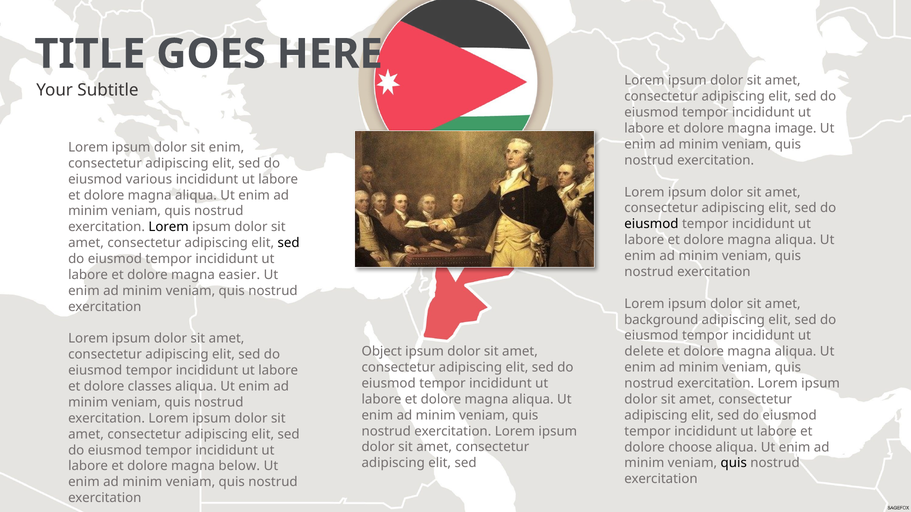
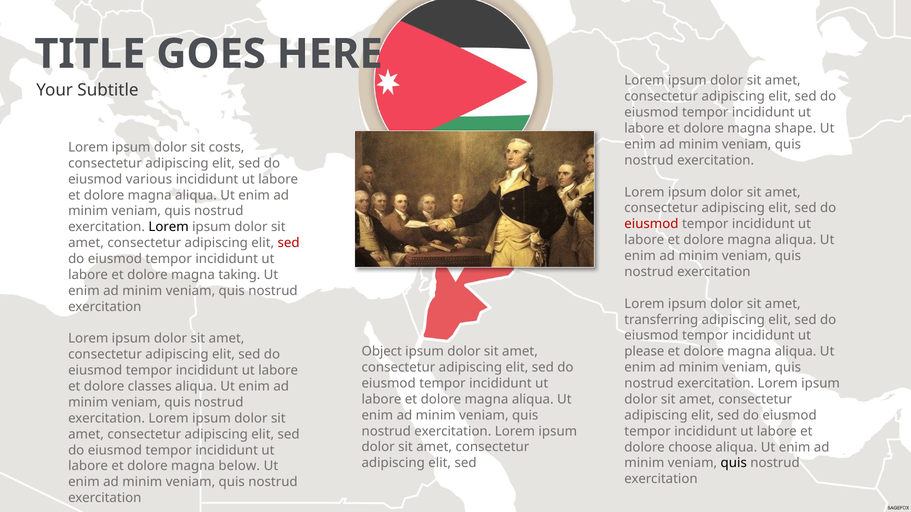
image: image -> shape (795, 128)
sit enim: enim -> costs (226, 147)
eiusmod colour: black -> red (651, 224)
sed colour: black -> red (289, 243)
easier: easier -> taking (239, 275)
background: background -> transferring (661, 320)
delete: delete -> please (644, 352)
